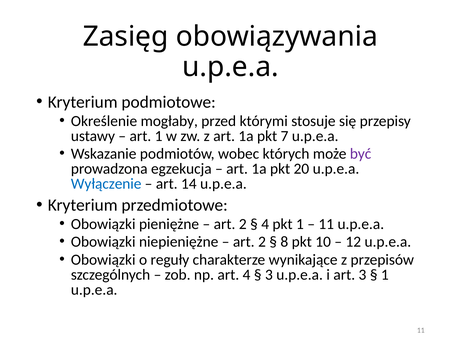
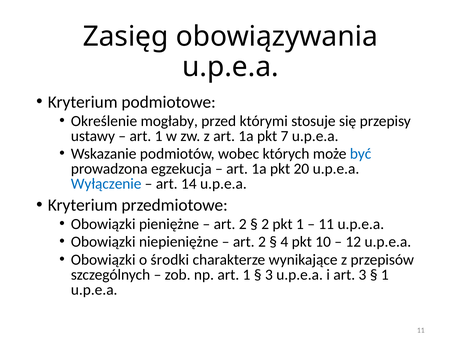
być colour: purple -> blue (361, 154)
4: 4 -> 2 (265, 224)
8: 8 -> 4 (284, 242)
reguły: reguły -> środki (170, 260)
np art 4: 4 -> 1 (247, 274)
